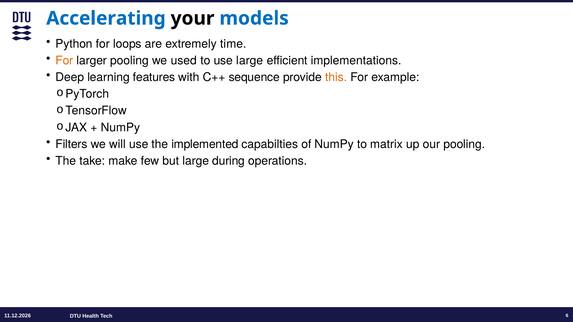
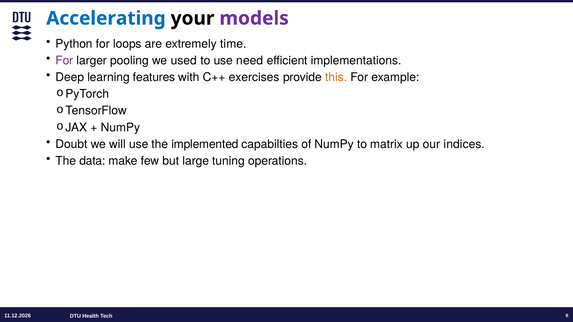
models colour: blue -> purple (254, 18)
For colour: orange -> purple (64, 61)
use large: large -> need (250, 61)
sequence: sequence -> exercises (254, 77)
Filters: Filters -> Doubt (71, 144)
our pooling: pooling -> indices (464, 144)
take: take -> data (92, 161)
during: during -> tuning (229, 161)
